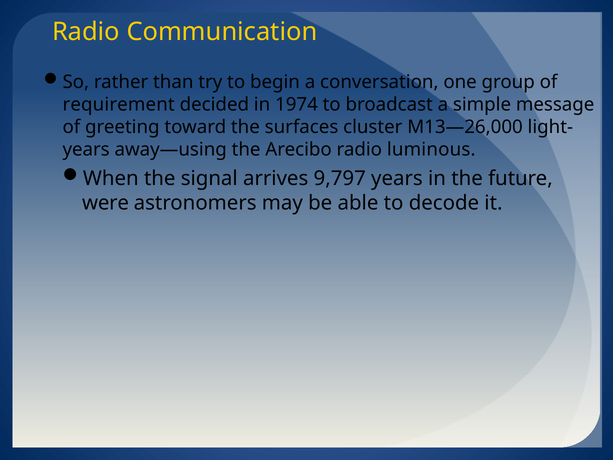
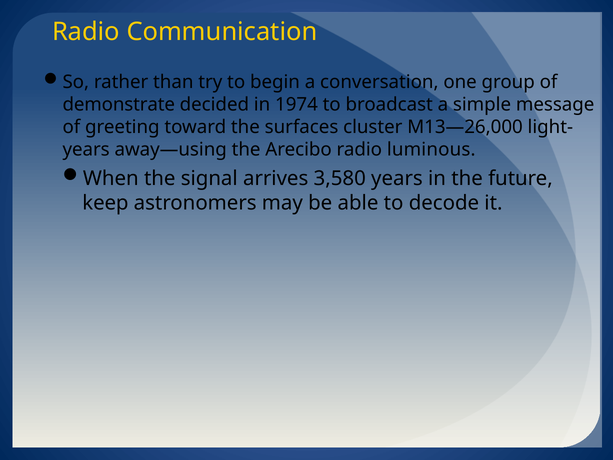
requirement: requirement -> demonstrate (119, 104)
9,797: 9,797 -> 3,580 (340, 178)
were: were -> keep (105, 203)
